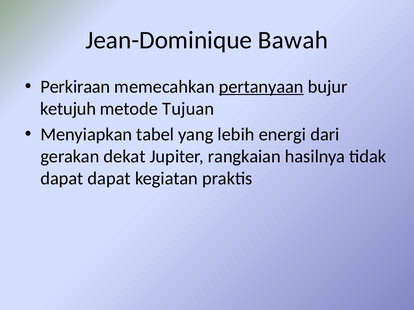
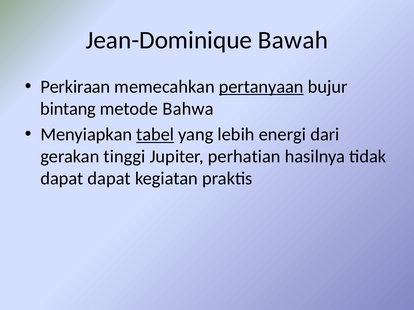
ketujuh: ketujuh -> bintang (68, 109)
Tujuan: Tujuan -> Bahwa (188, 109)
tabel underline: none -> present (155, 135)
dekat: dekat -> tinggi (125, 157)
rangkaian: rangkaian -> perhatian (244, 157)
